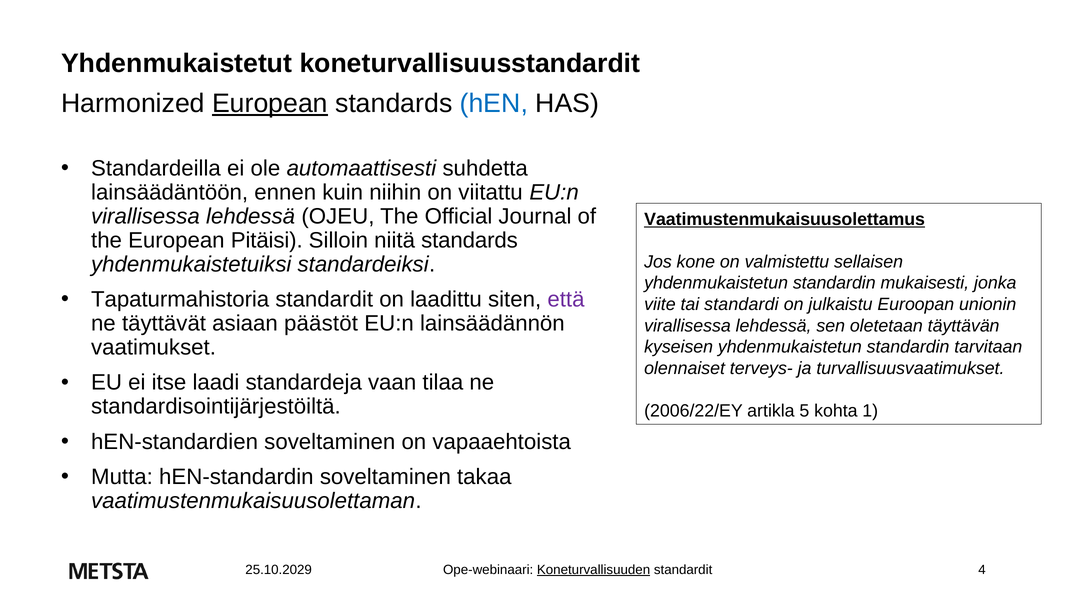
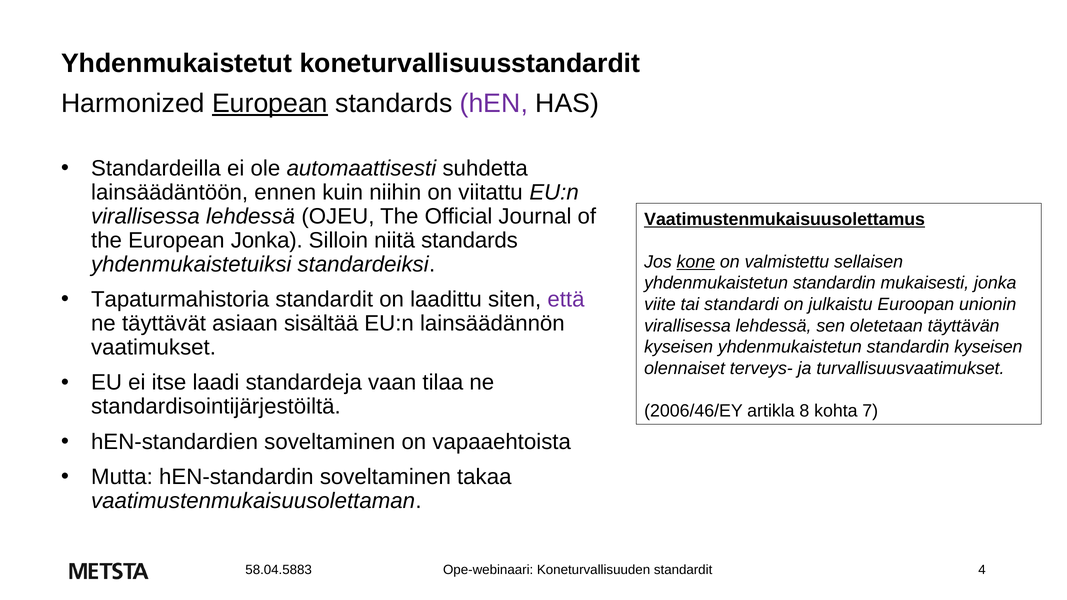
hEN colour: blue -> purple (494, 104)
European Pitäisi: Pitäisi -> Jonka (267, 240)
kone underline: none -> present (696, 262)
päästöt: päästöt -> sisältää (321, 324)
standardin tarvitaan: tarvitaan -> kyseisen (988, 347)
2006/22/EY: 2006/22/EY -> 2006/46/EY (693, 411)
5: 5 -> 8 (804, 411)
1: 1 -> 7 (870, 411)
Koneturvallisuuden underline: present -> none (594, 570)
25.10.2029: 25.10.2029 -> 58.04.5883 (279, 570)
